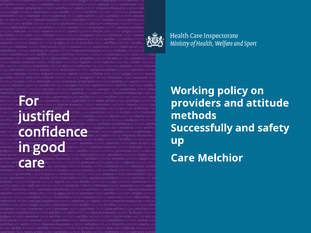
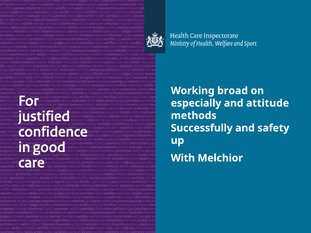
policy: policy -> broad (233, 91)
providers: providers -> especially (196, 103)
Care: Care -> With (183, 158)
